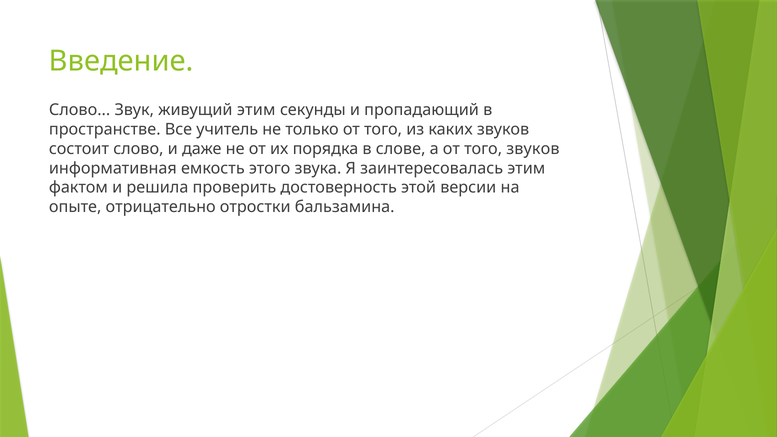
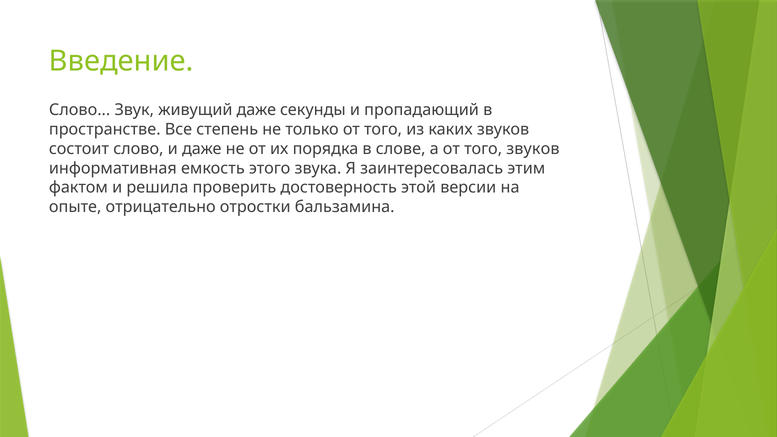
живущий этим: этим -> даже (256, 110)
учитель: учитель -> степень (227, 129)
